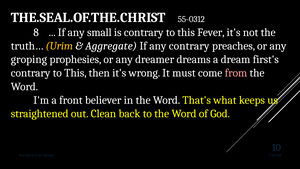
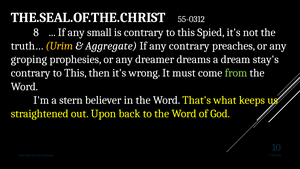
Fever: Fever -> Spied (211, 32)
first's: first's -> stay's (266, 59)
from colour: pink -> light green (236, 73)
front: front -> stern (71, 100)
Clean: Clean -> Upon (103, 113)
